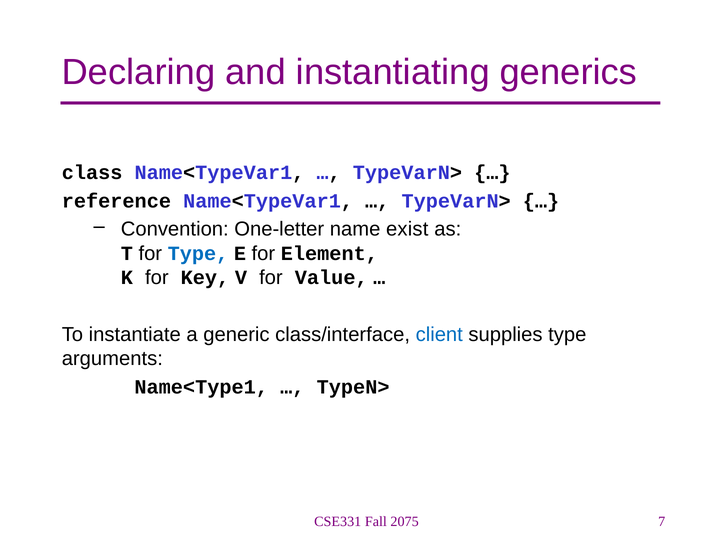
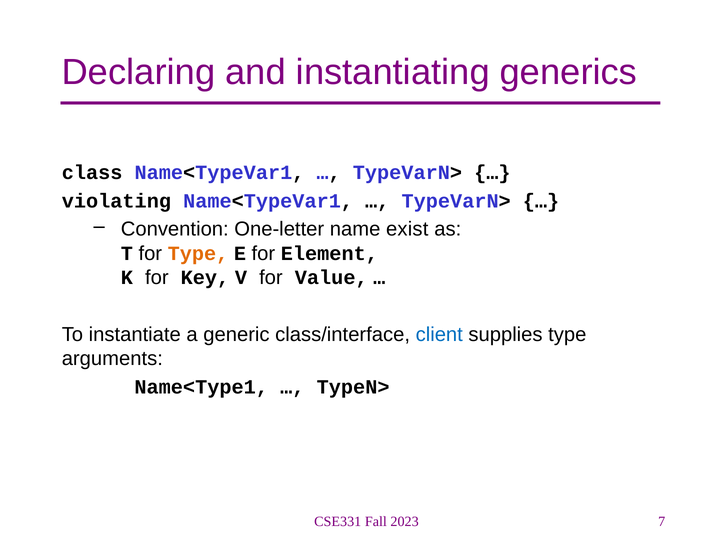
reference: reference -> violating (116, 201)
Type colour: blue -> orange (198, 254)
2075: 2075 -> 2023 (405, 522)
